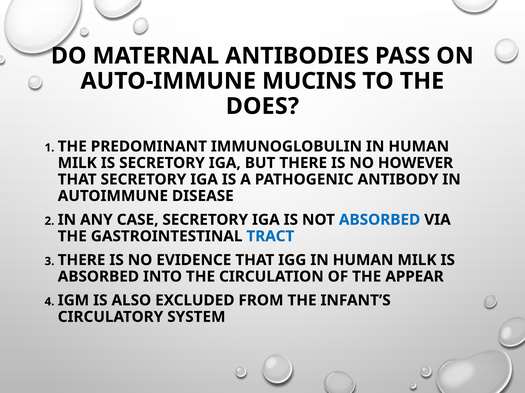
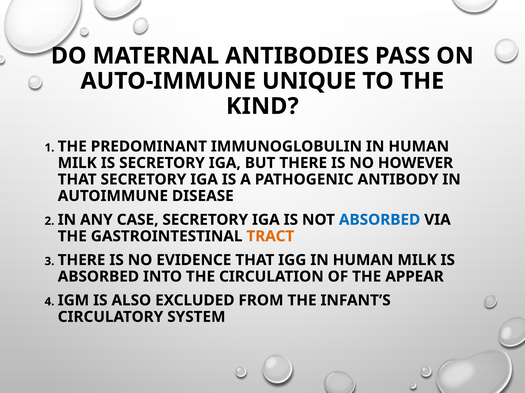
MUCINS: MUCINS -> UNIQUE (309, 81)
DOES: DOES -> KIND (262, 106)
TRACT colour: blue -> orange (270, 237)
